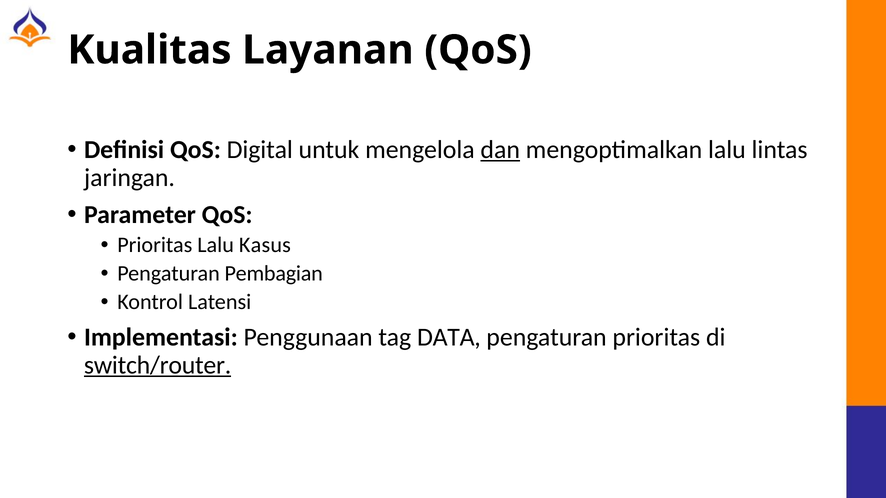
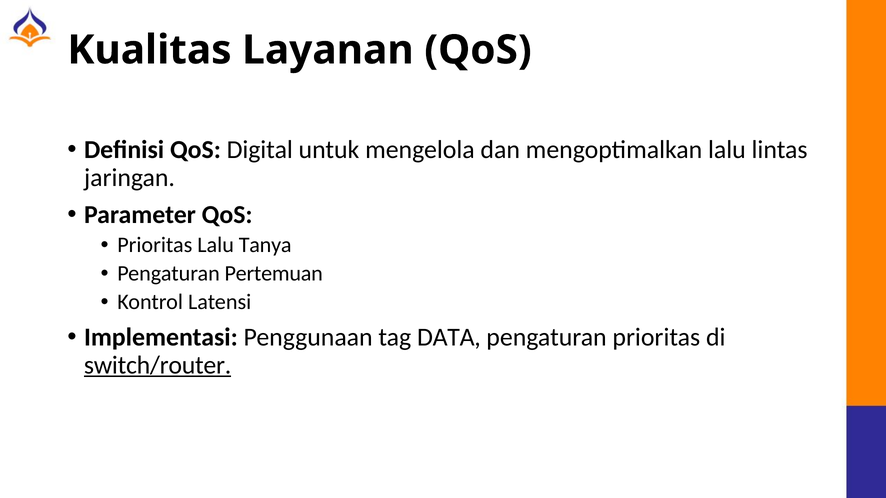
dan underline: present -> none (500, 150)
Kasus: Kasus -> Tanya (265, 245)
Pembagian: Pembagian -> Pertemuan (274, 274)
